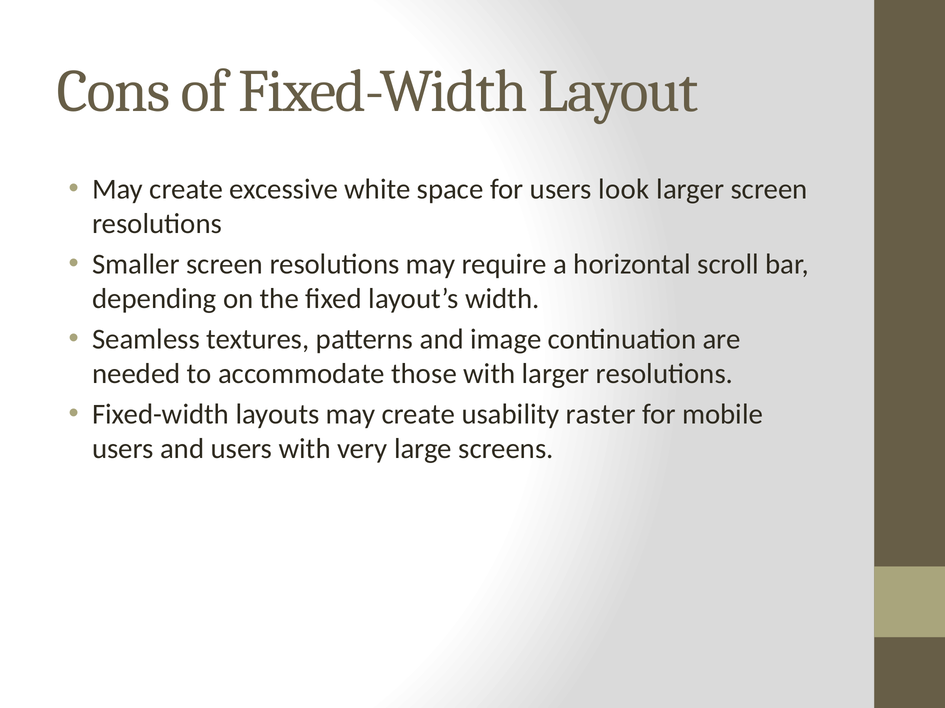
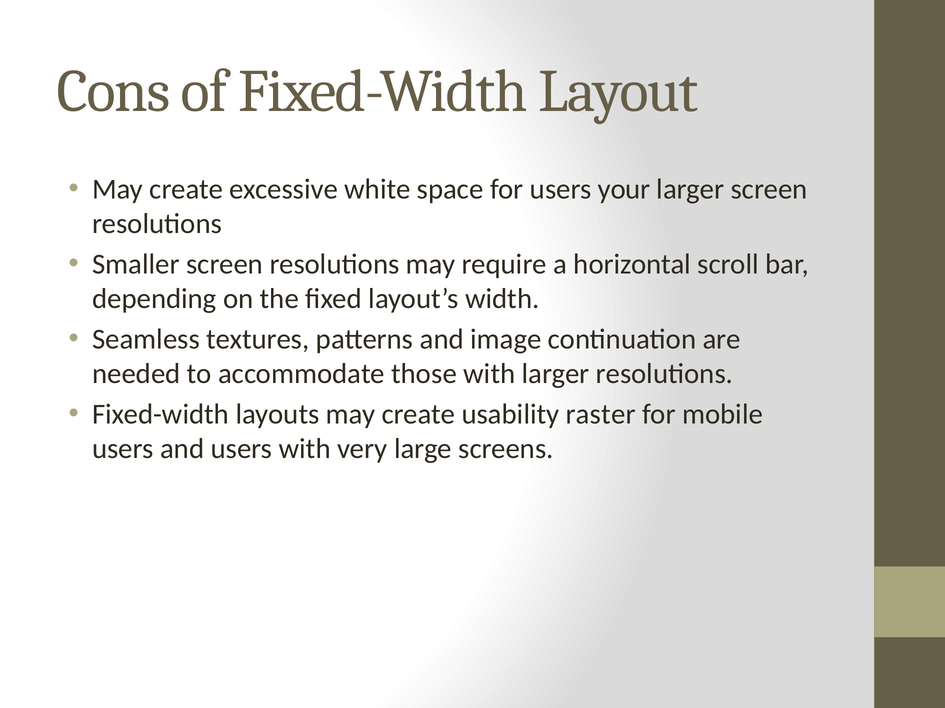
look: look -> your (624, 189)
